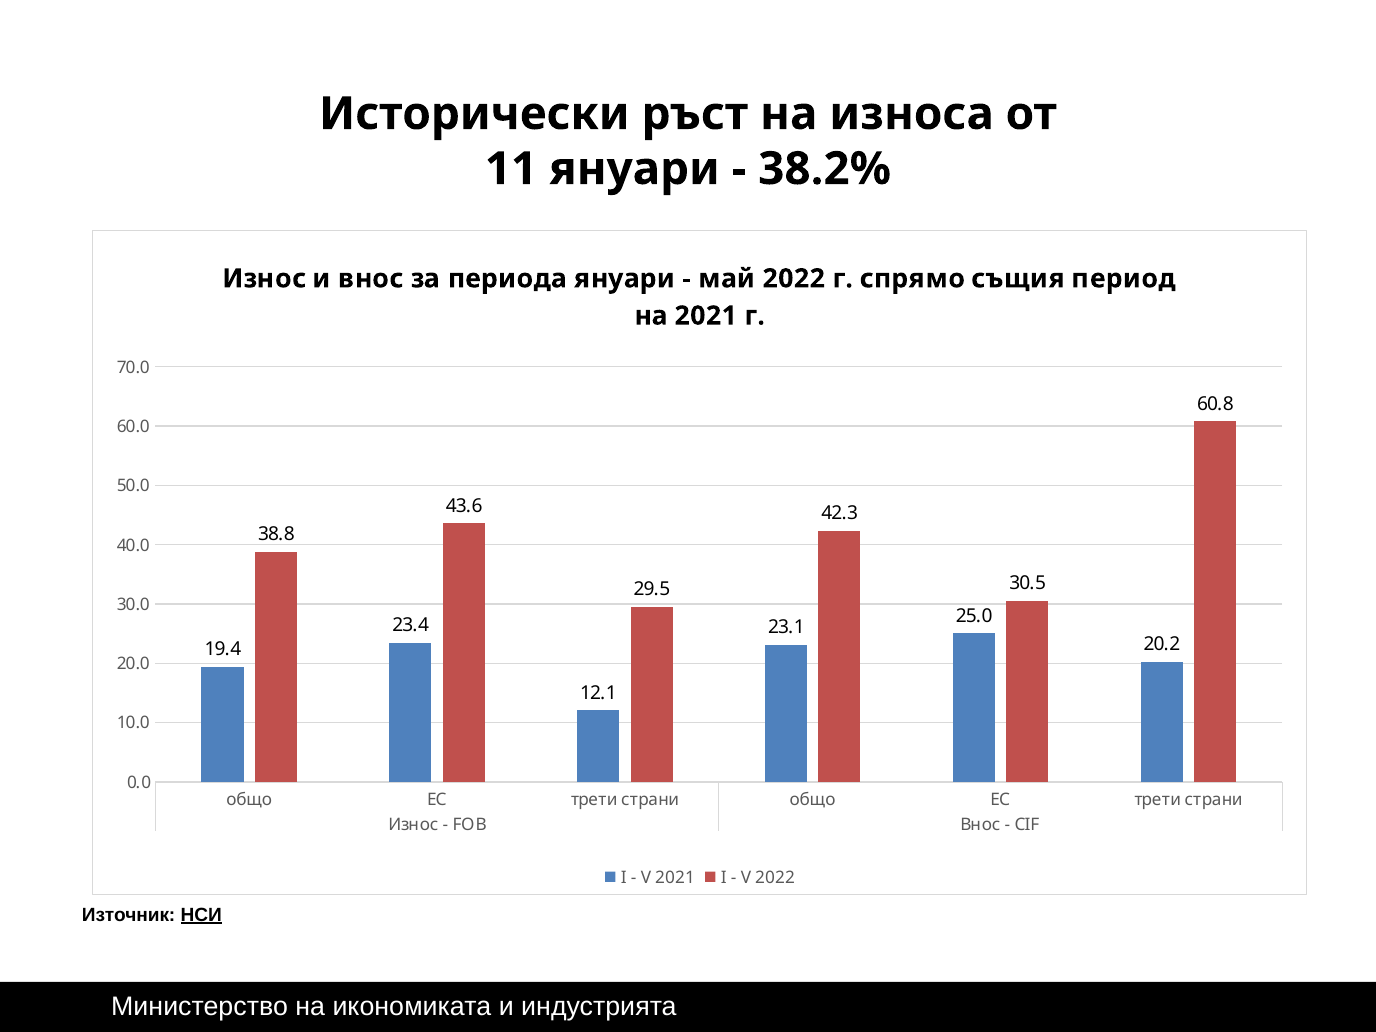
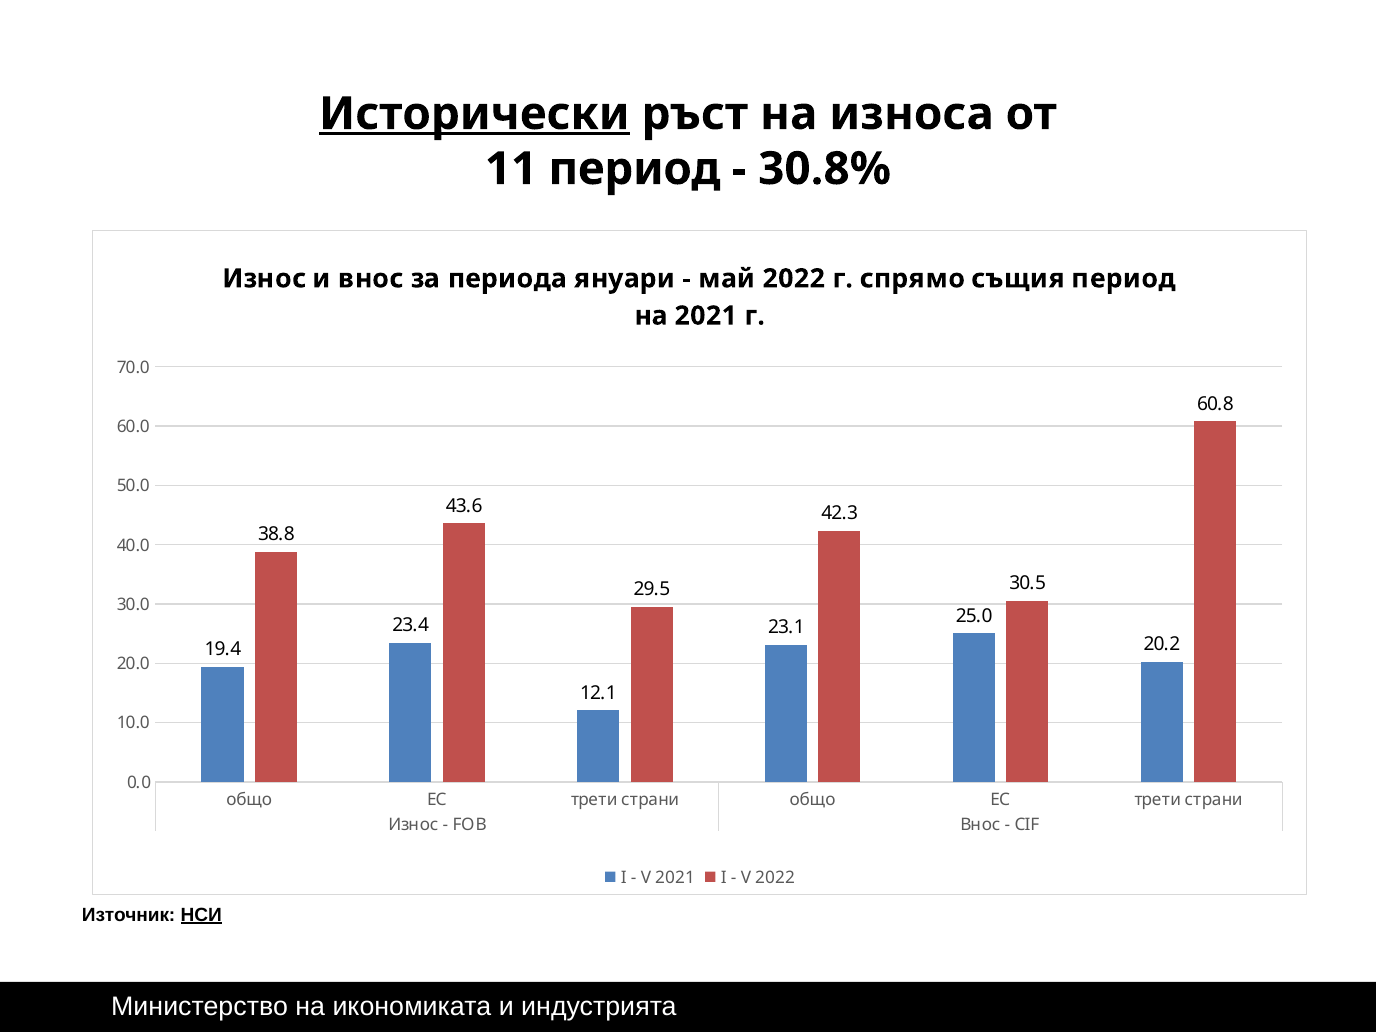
Исторически underline: none -> present (474, 114)
11 януари: януари -> период (635, 169)
38.2%: 38.2% -> 30.8% (825, 169)
